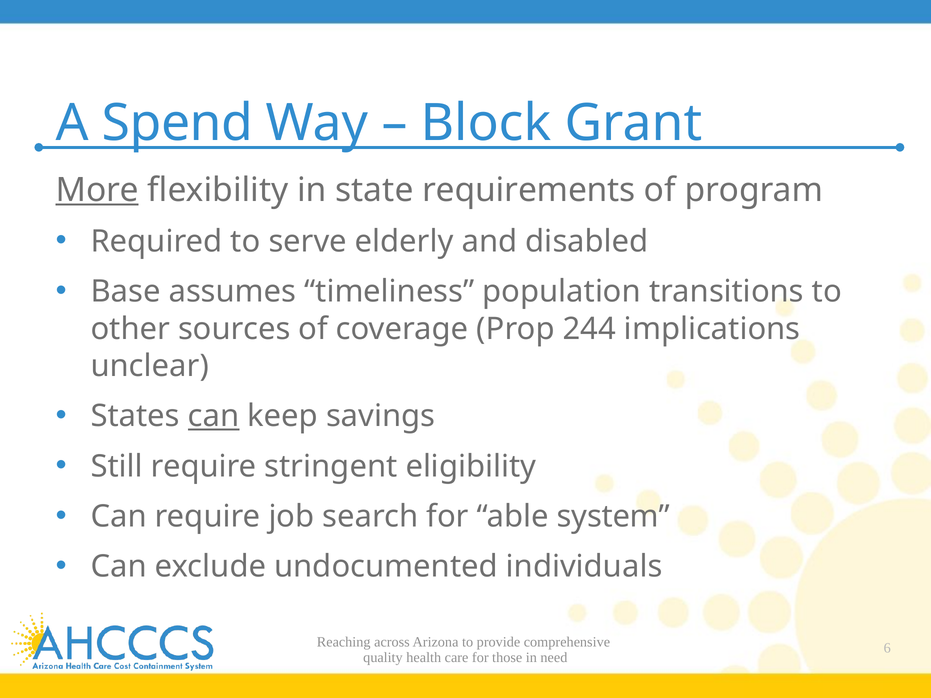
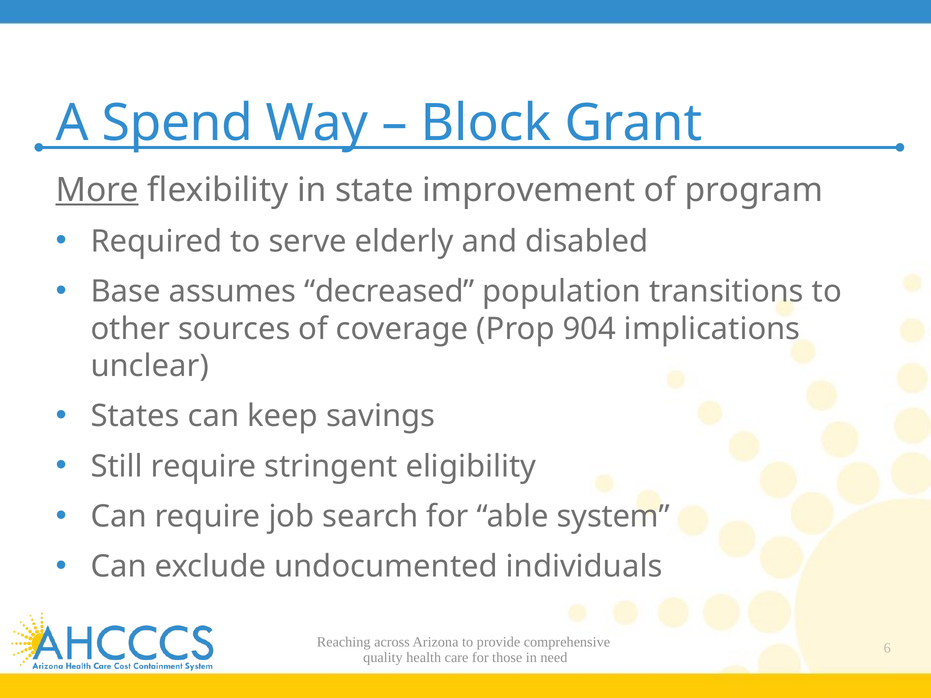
requirements: requirements -> improvement (529, 190)
timeliness: timeliness -> decreased (389, 292)
244: 244 -> 904 (589, 329)
can underline: present -> none (214, 416)
